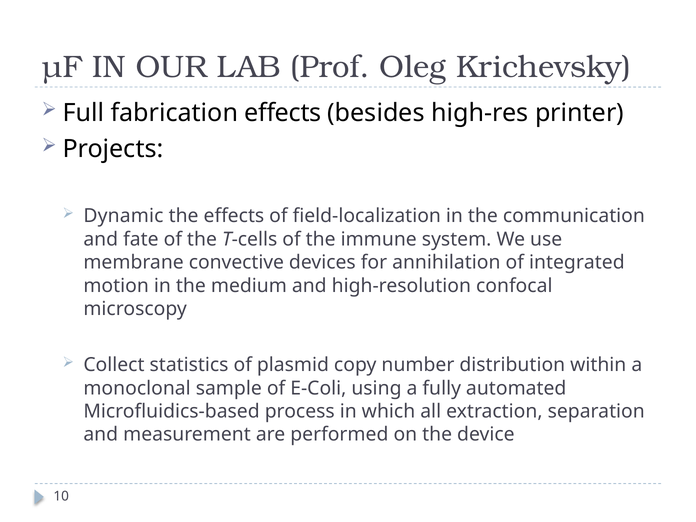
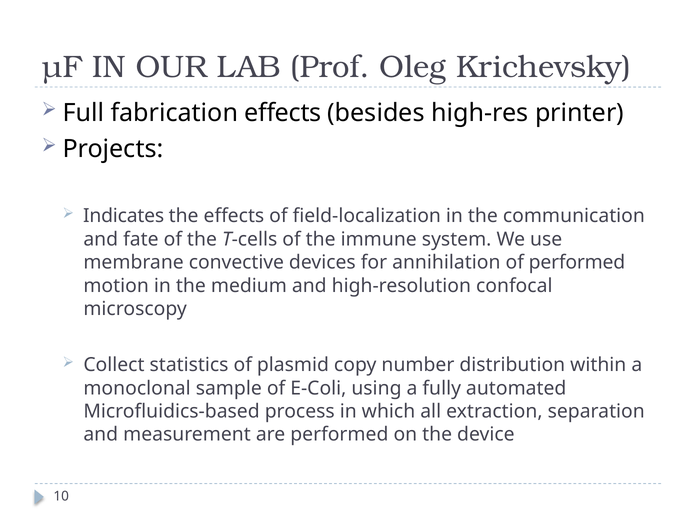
Dynamic: Dynamic -> Indicates (124, 216)
of integrated: integrated -> performed (577, 262)
